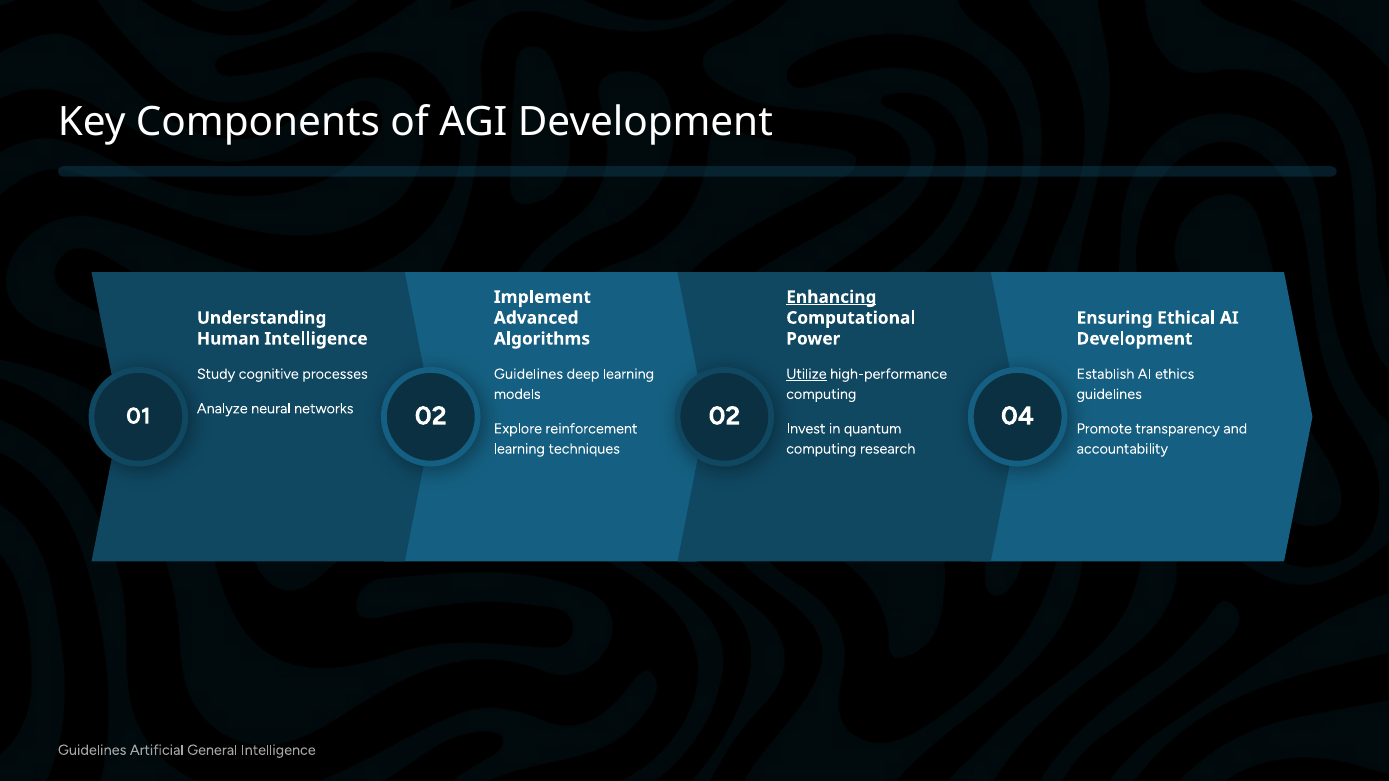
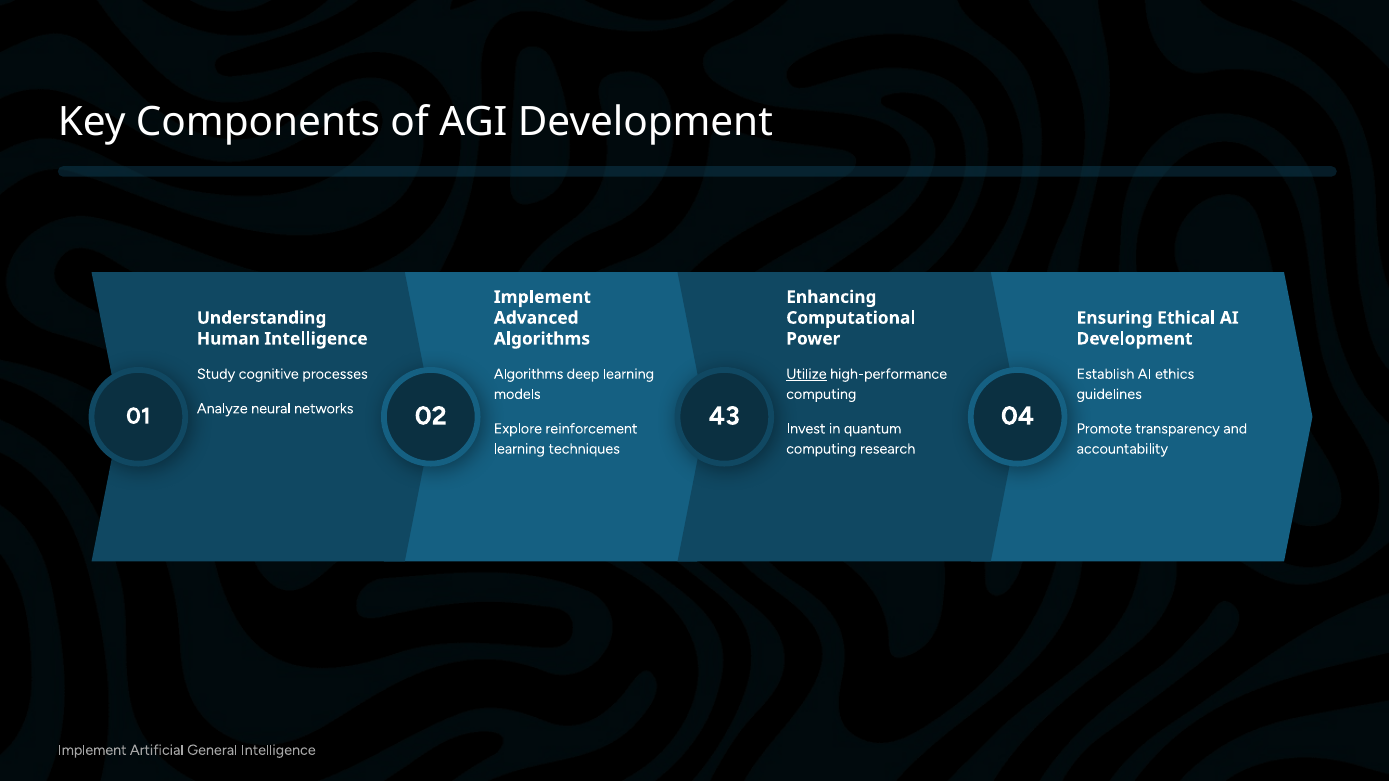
Enhancing underline: present -> none (831, 297)
Guidelines: Guidelines -> Algorithms (529, 374)
02 02: 02 -> 43 (724, 416)
Guidelines: Guidelines -> Implement (92, 750)
